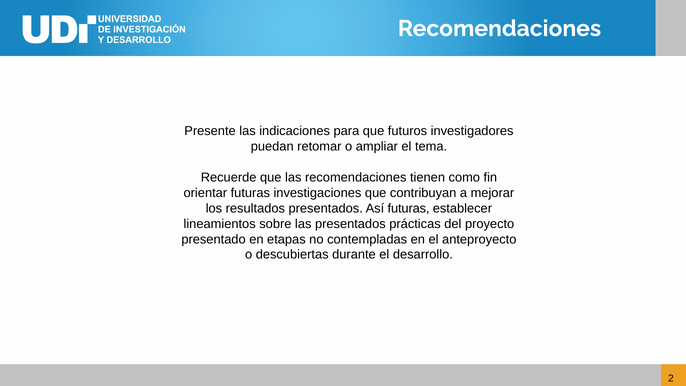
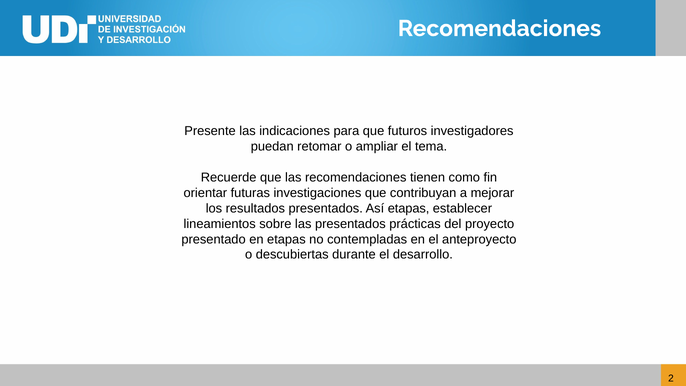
Así futuras: futuras -> etapas (409, 208)
